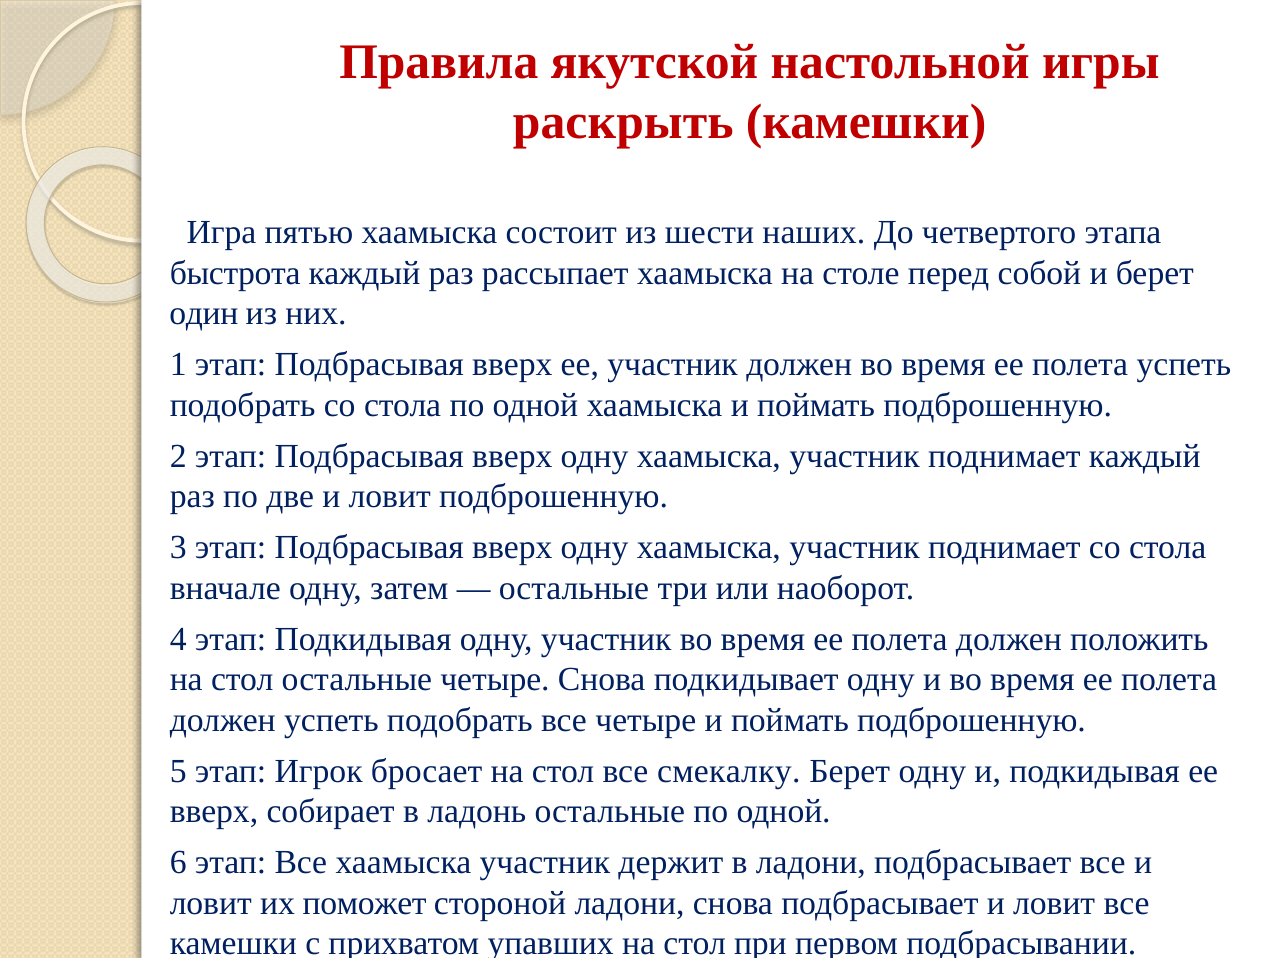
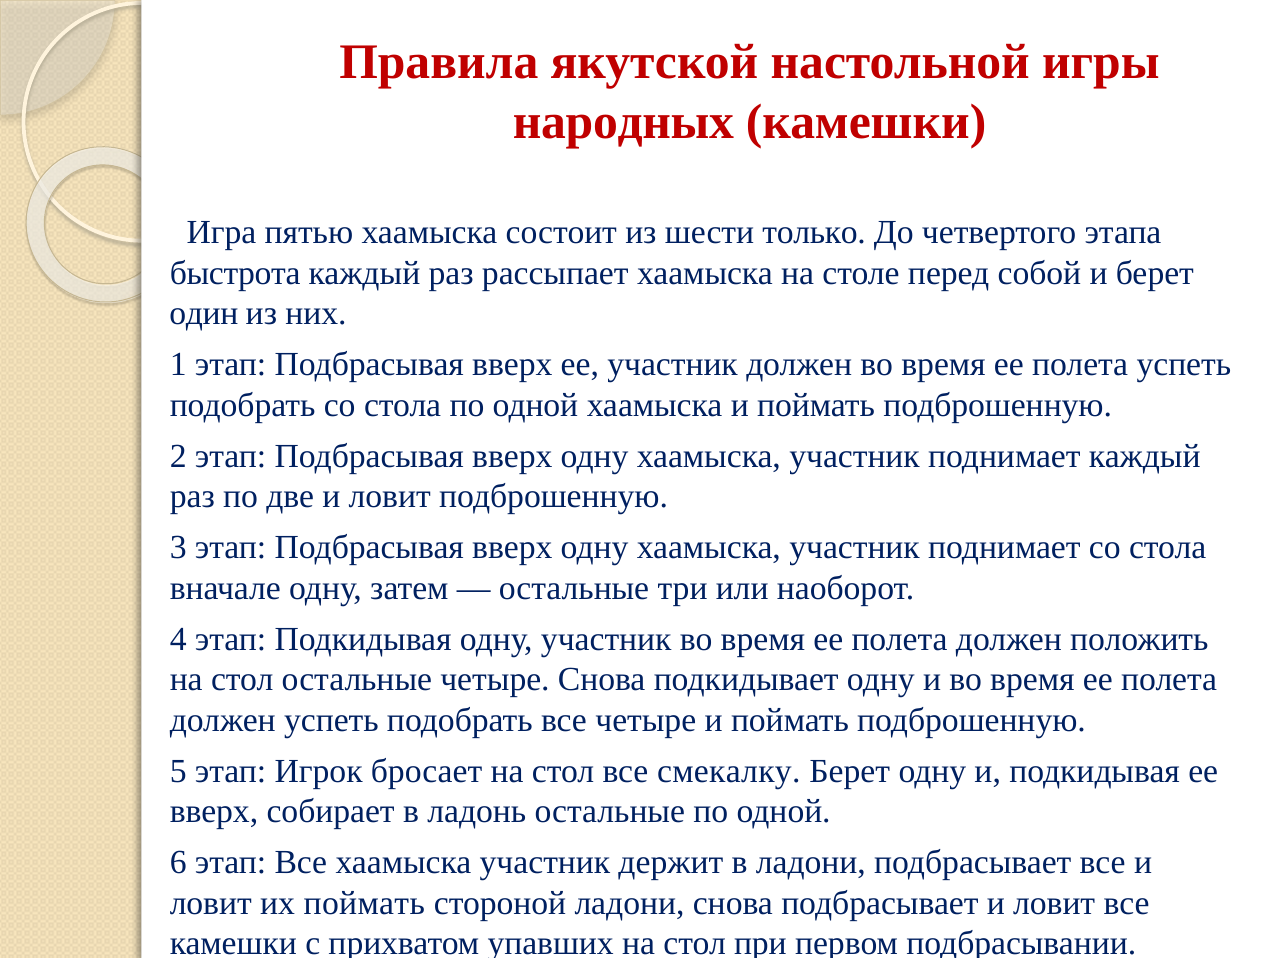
раскрыть: раскрыть -> народных (623, 122)
наших: наших -> только (814, 233)
их поможет: поможет -> поймать (364, 903)
